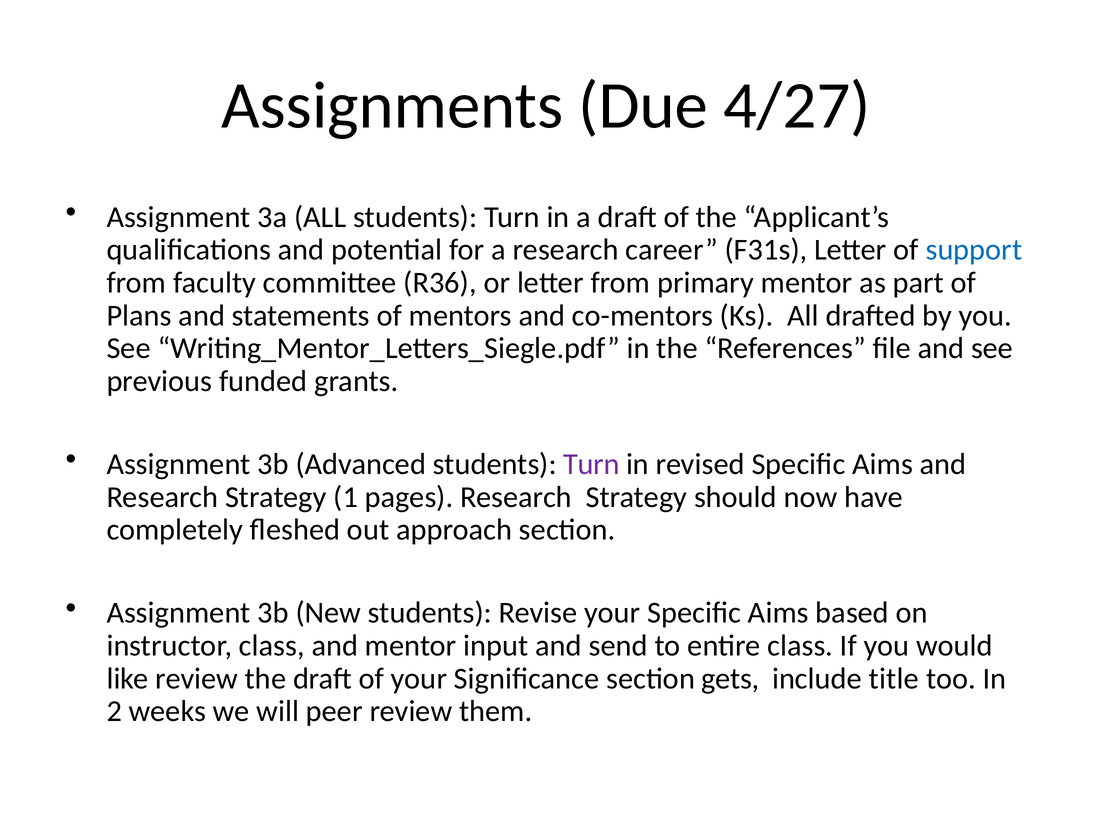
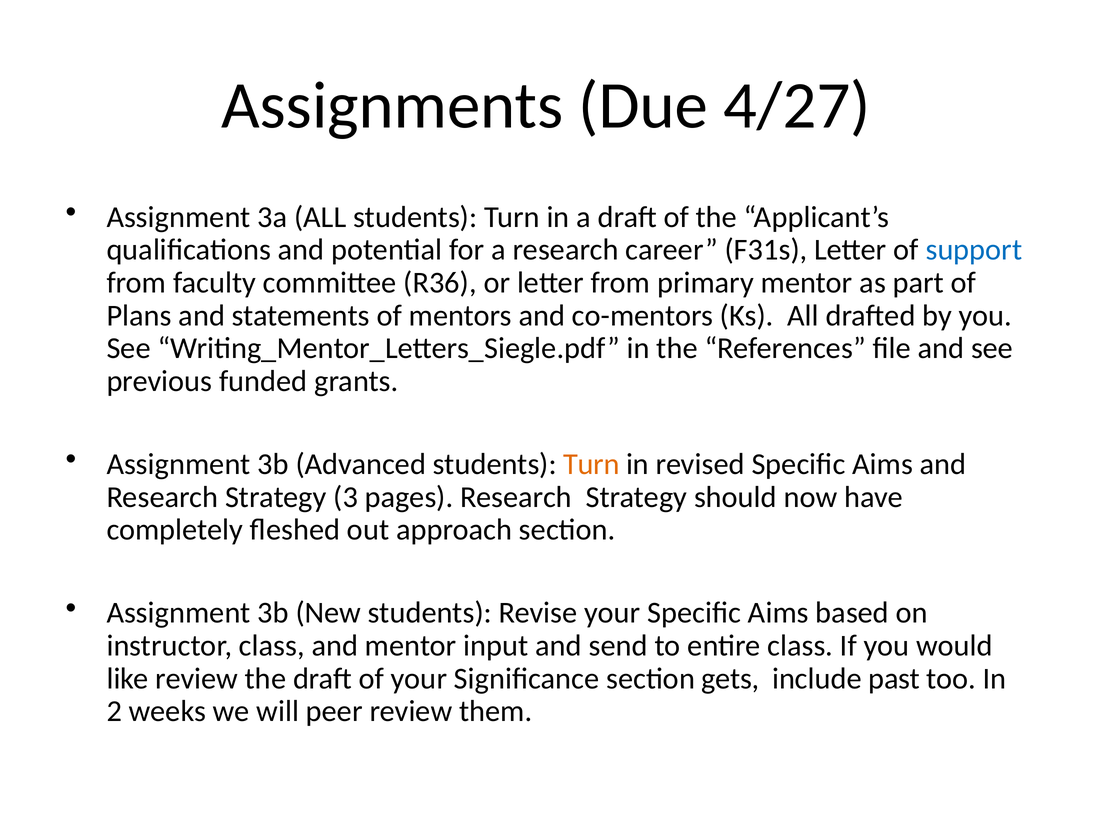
Turn colour: purple -> orange (592, 464)
1: 1 -> 3 (346, 497)
title: title -> past (894, 678)
